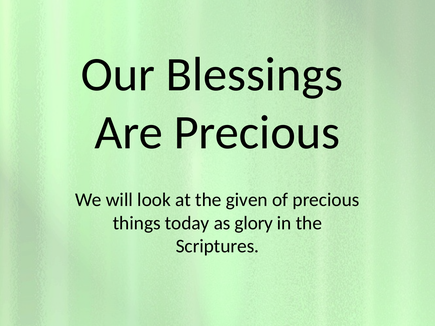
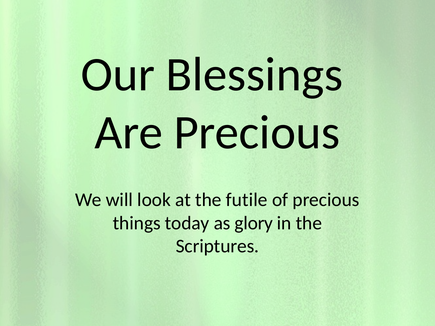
given: given -> futile (247, 200)
